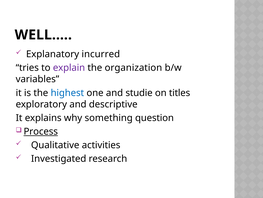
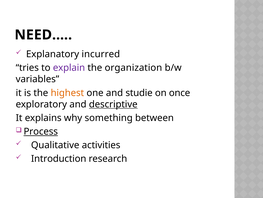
WELL.…: WELL.… -> NEED.… (43, 35)
highest colour: blue -> orange (67, 93)
titles: titles -> once (180, 93)
descriptive underline: none -> present (113, 104)
question: question -> between (154, 117)
Investigated: Investigated -> Introduction (59, 158)
